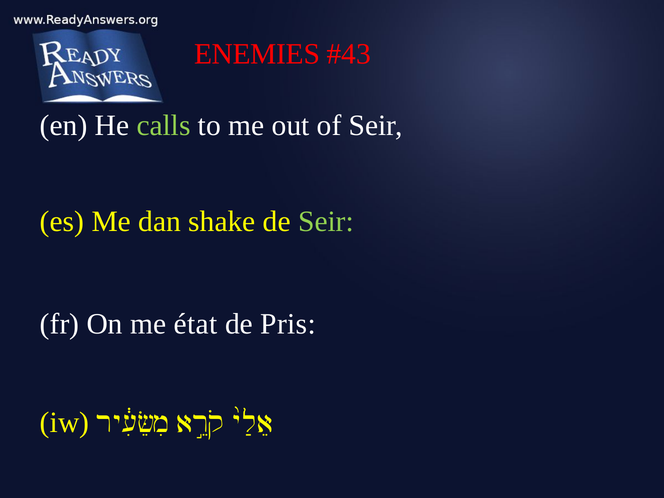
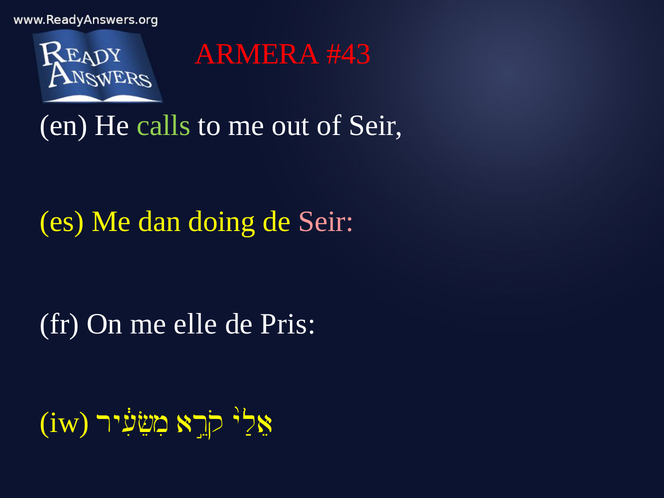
ENEMIES: ENEMIES -> ARMERA (257, 54)
shake: shake -> doing (222, 222)
Seir colour: light green -> pink (326, 222)
état: état -> elle (195, 324)
